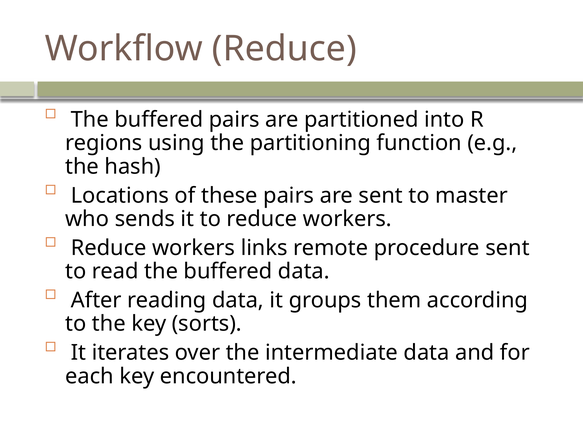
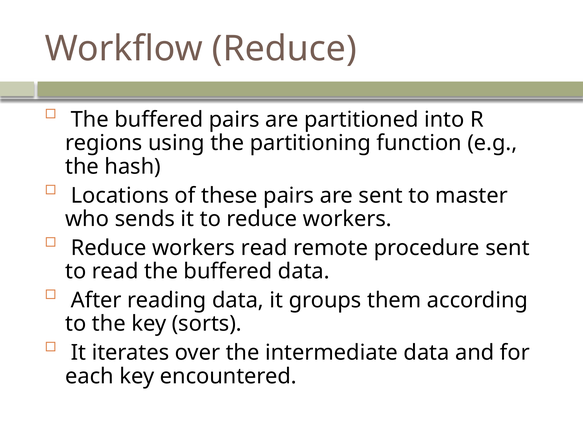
workers links: links -> read (264, 248)
